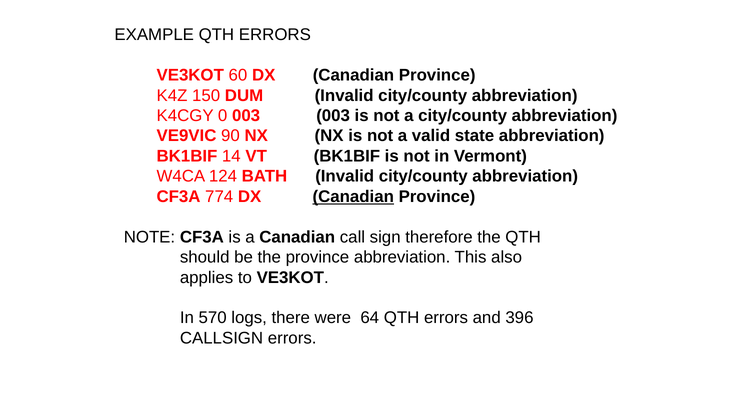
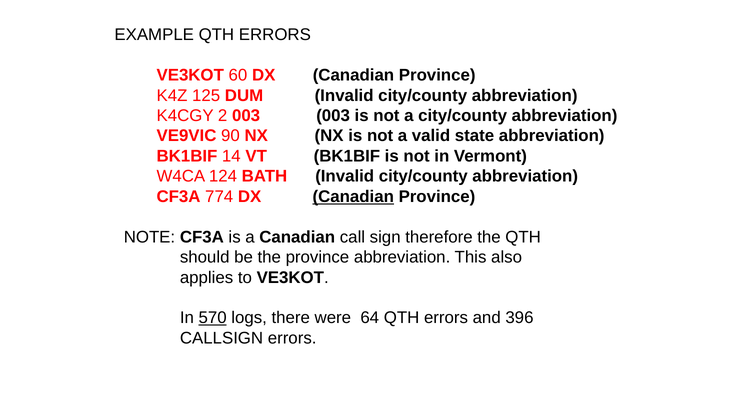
150: 150 -> 125 (206, 95)
0: 0 -> 2 (223, 116)
570 underline: none -> present (213, 318)
